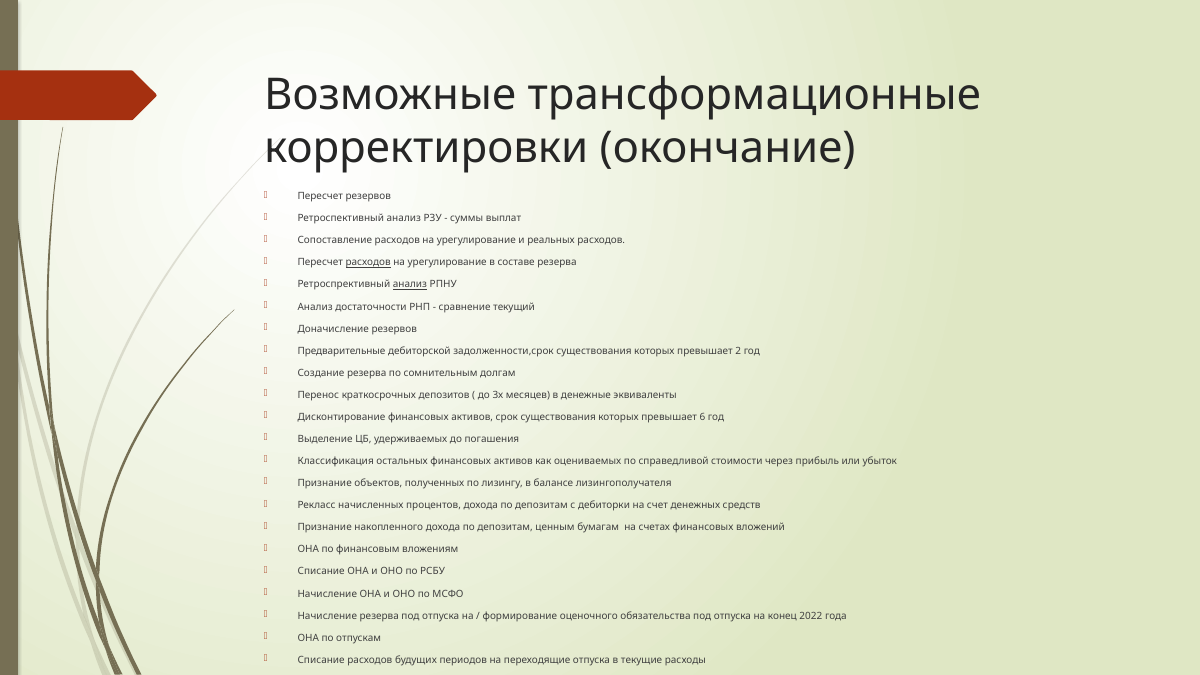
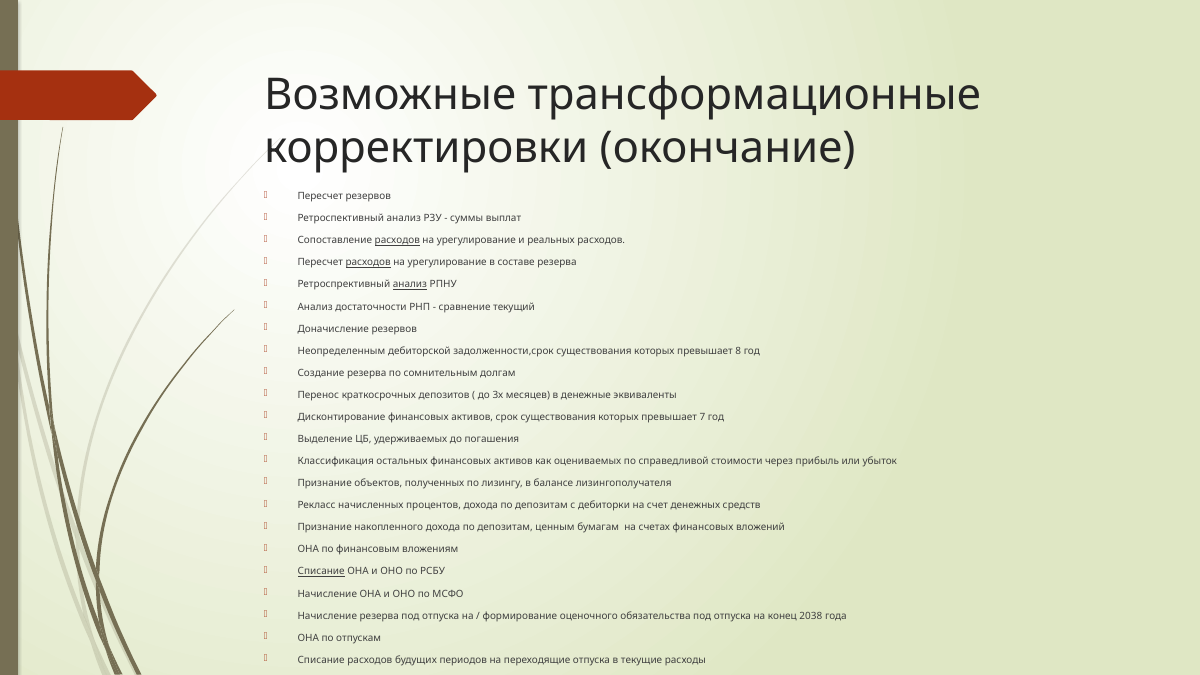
расходов underline: none -> present (397, 241)
Предварительные: Предварительные -> Неопределенным (341, 351)
2: 2 -> 8 (738, 351)
6: 6 -> 7 (702, 417)
Списание underline: none -> present (321, 572)
2022: 2022 -> 2038 (811, 616)
